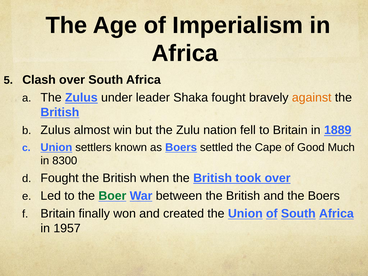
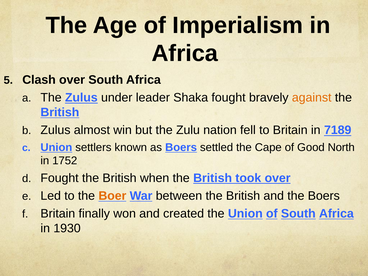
1889: 1889 -> 7189 (338, 130)
Much: Much -> North (341, 147)
8300: 8300 -> 1752 (65, 161)
Boer colour: green -> orange (112, 196)
1957: 1957 -> 1930 (67, 228)
